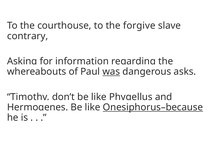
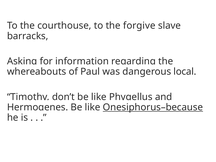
contrary: contrary -> barracks (28, 36)
was underline: present -> none (111, 72)
asks: asks -> local (185, 72)
